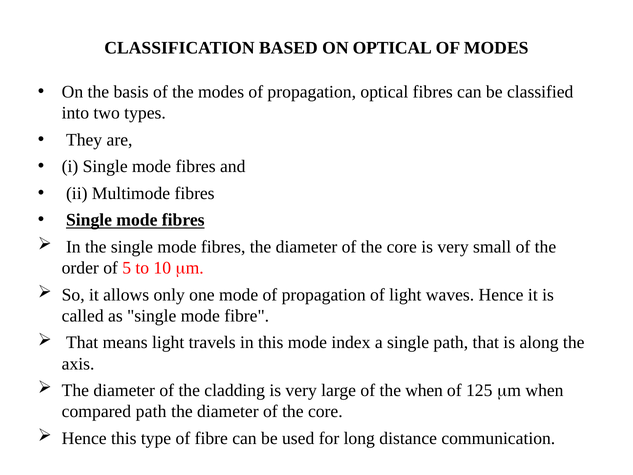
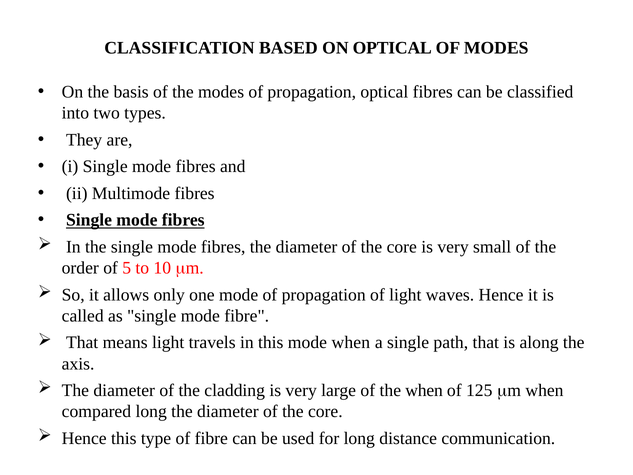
mode index: index -> when (351, 342)
compared path: path -> long (151, 411)
